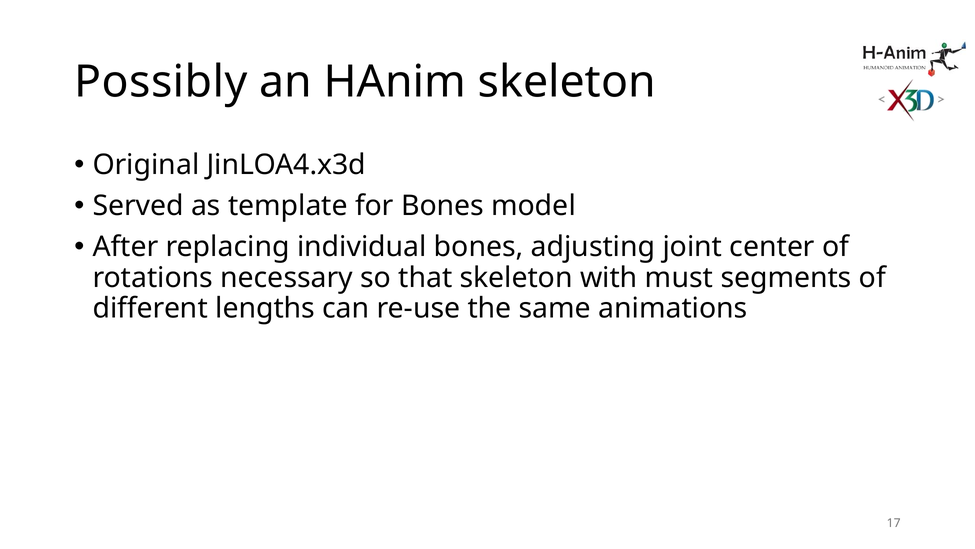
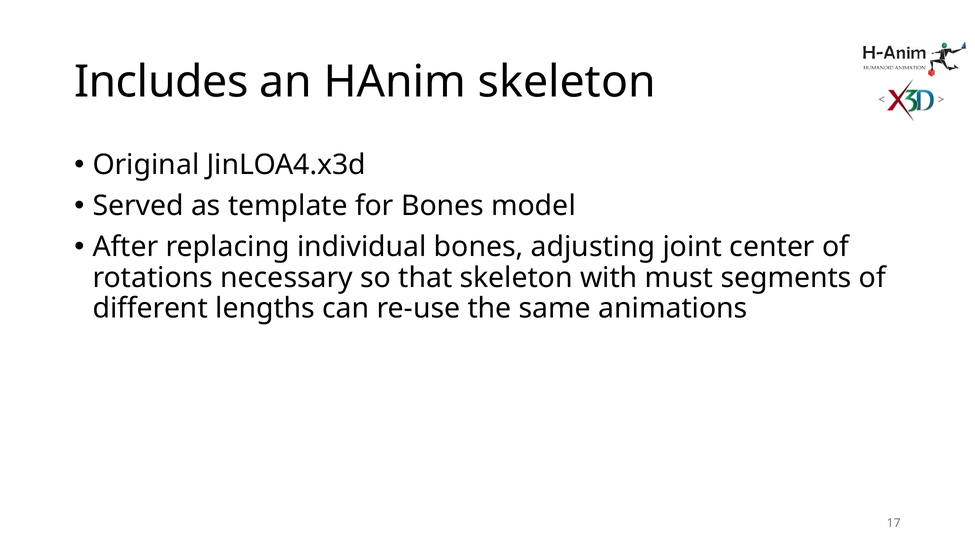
Possibly: Possibly -> Includes (161, 82)
